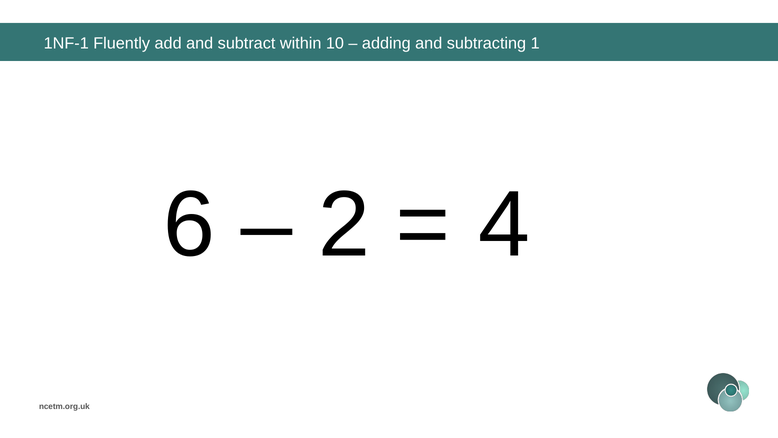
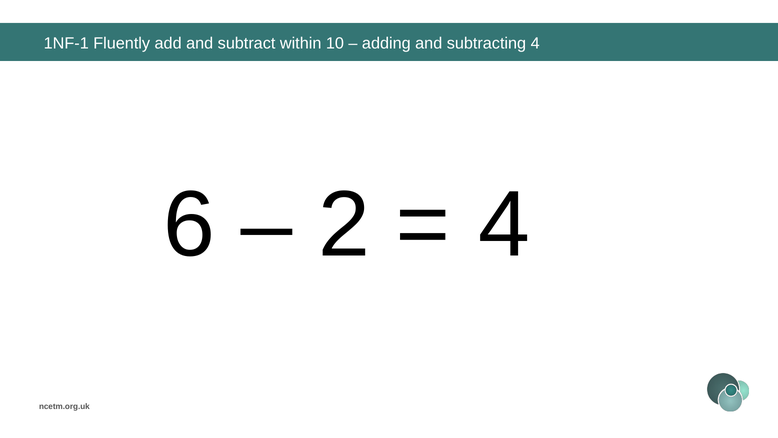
subtracting 1: 1 -> 4 (535, 43)
